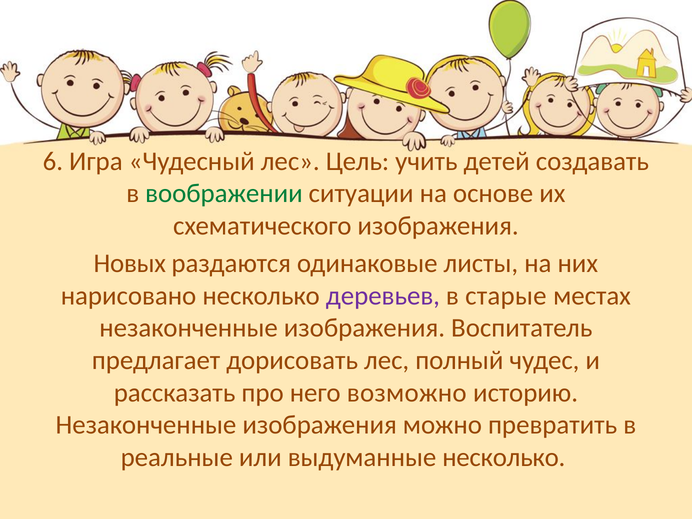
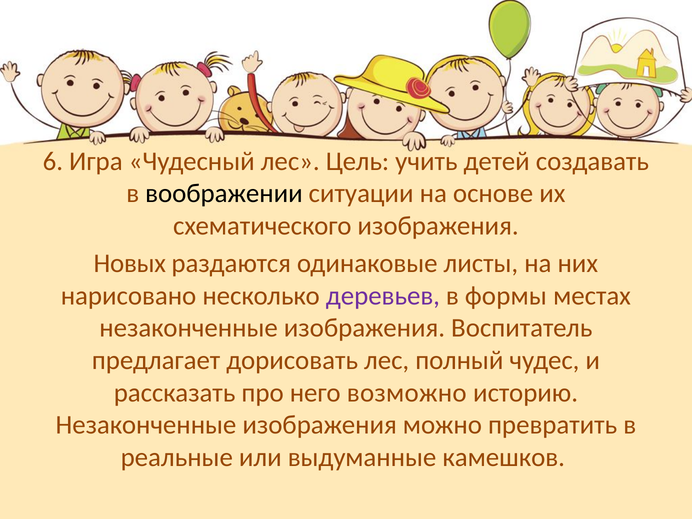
воображении colour: green -> black (224, 193)
старые: старые -> формы (506, 296)
выдуманные несколько: несколько -> камешков (504, 457)
